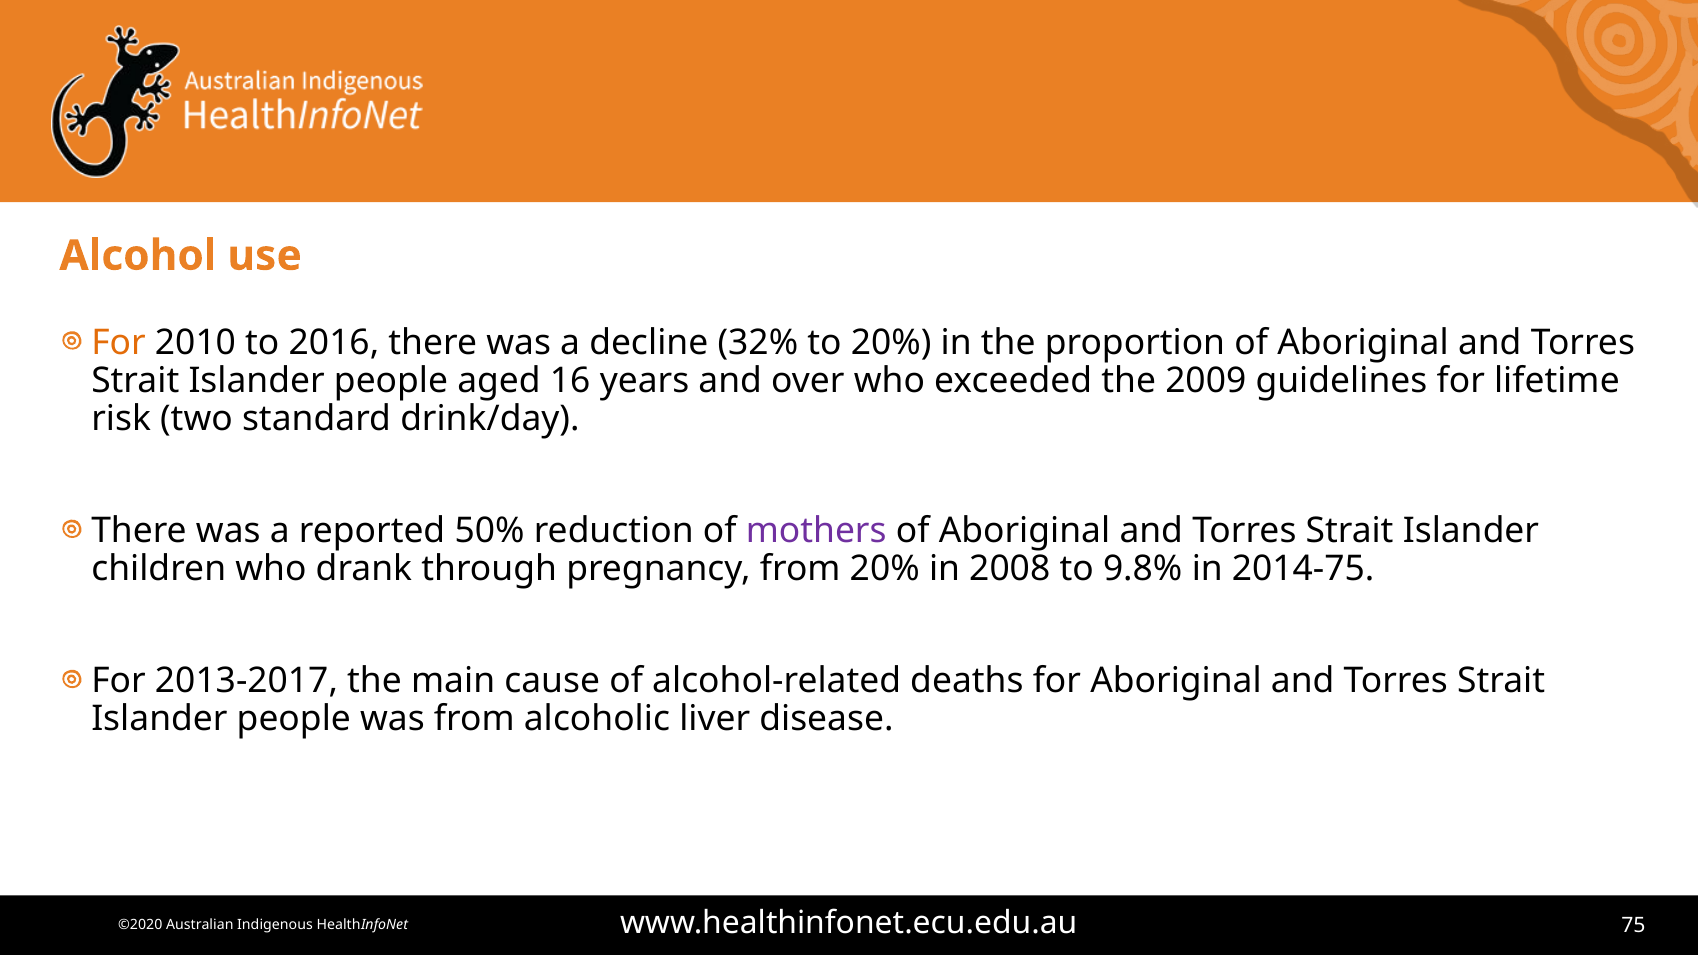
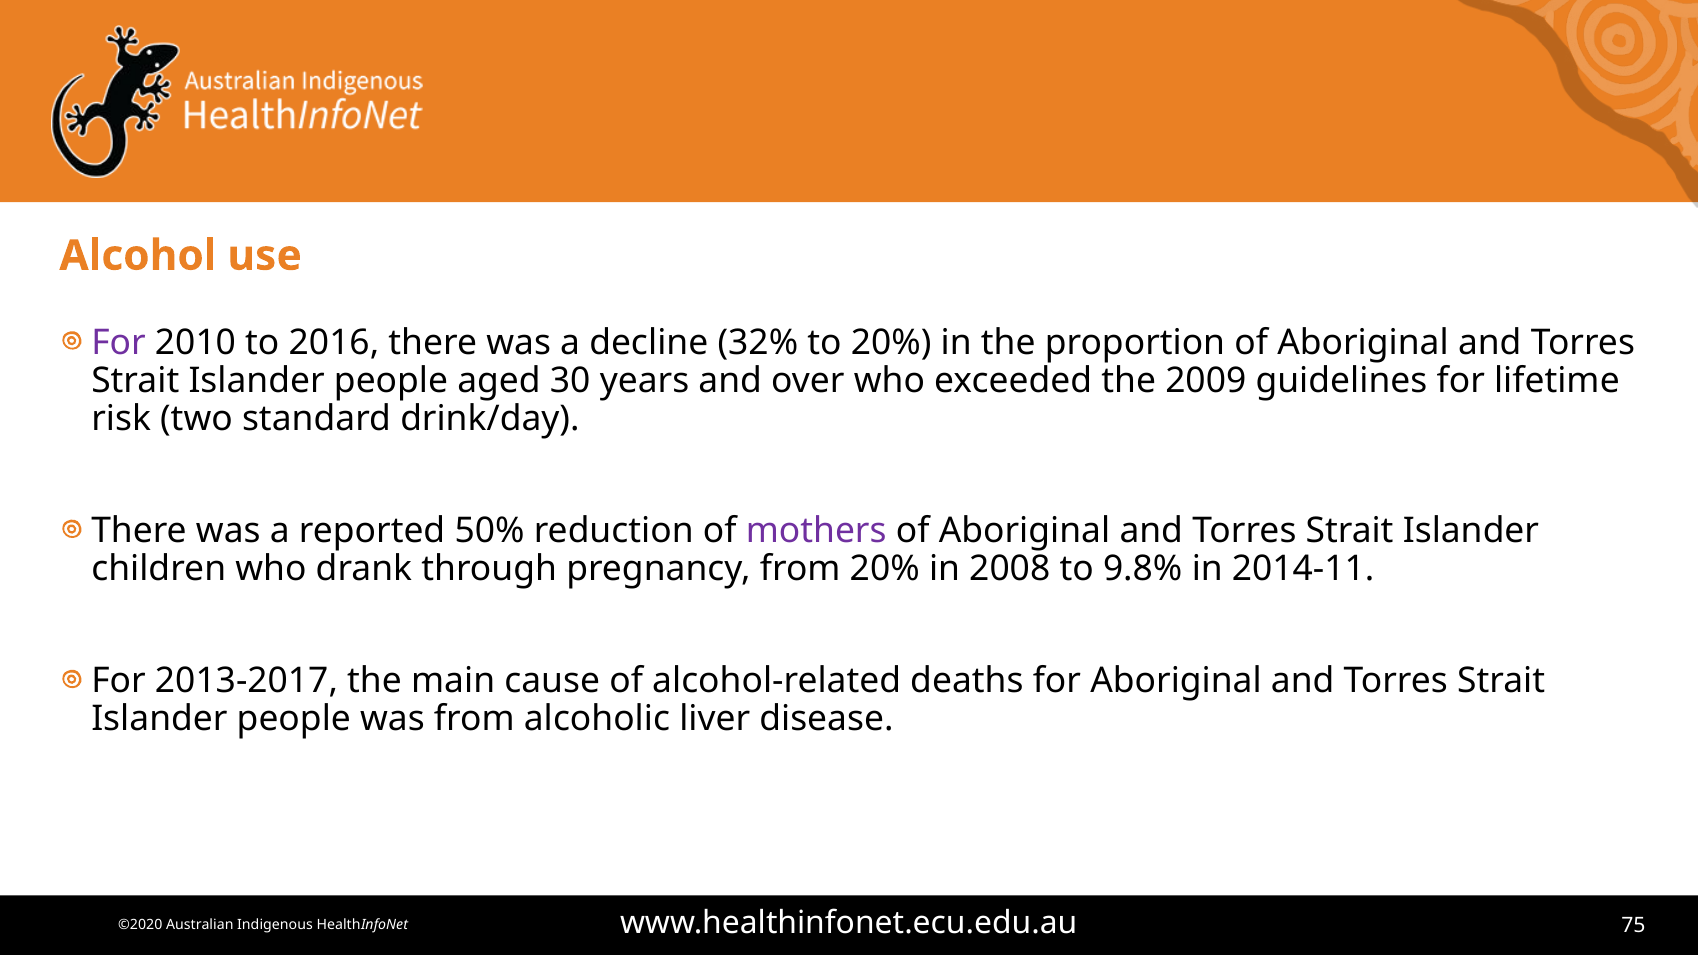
For colour: orange -> purple (119, 342)
16: 16 -> 30 (570, 381)
2014-75: 2014-75 -> 2014-11 (1303, 569)
